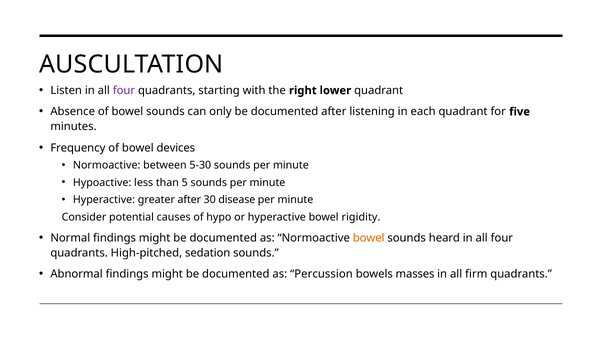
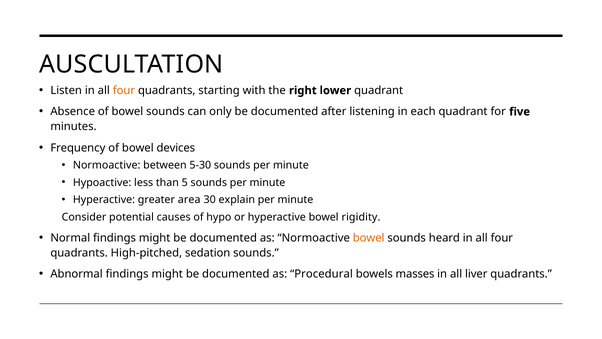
four colour: purple -> orange (124, 90)
greater after: after -> area (189, 200)
disease: disease -> explain (237, 200)
Percussion: Percussion -> Procedural (321, 274)
firm: firm -> liver (476, 274)
